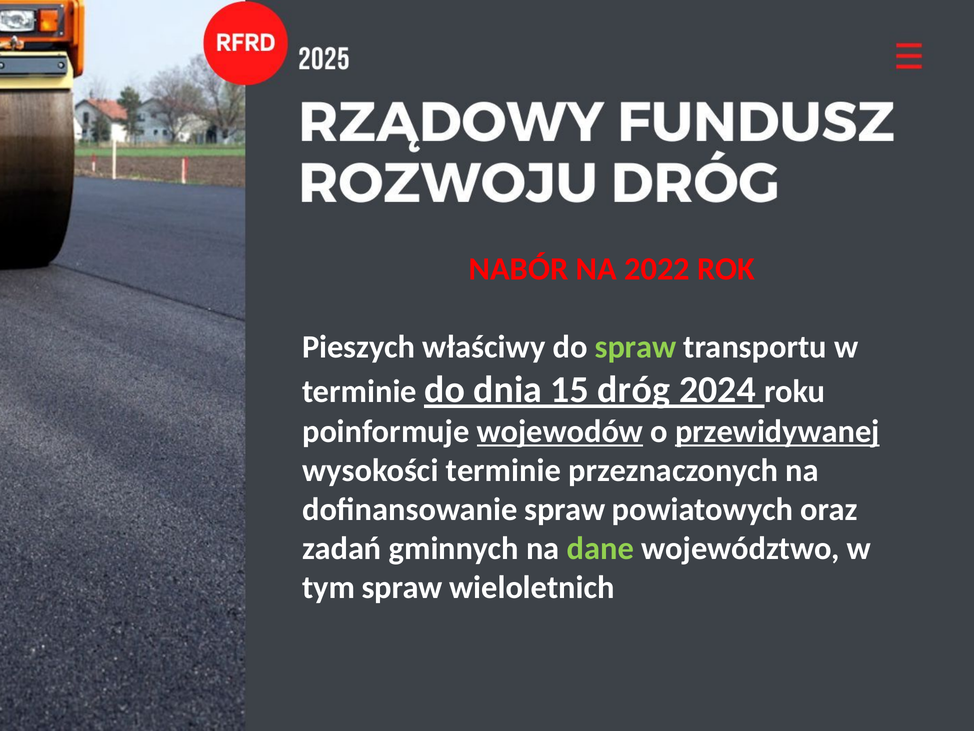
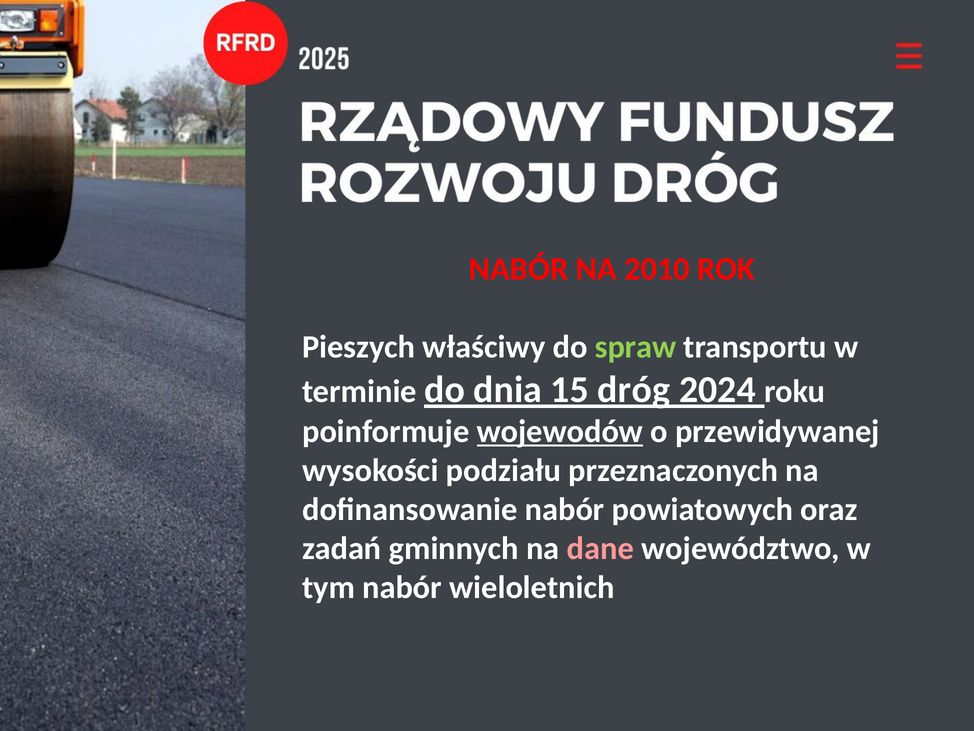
2022: 2022 -> 2010 (657, 269)
przewidywanej underline: present -> none (777, 431)
wysokości terminie: terminie -> podziału (503, 470)
dofinansowanie spraw: spraw -> nabór (565, 509)
dane colour: light green -> pink (600, 548)
tym spraw: spraw -> nabór (402, 587)
